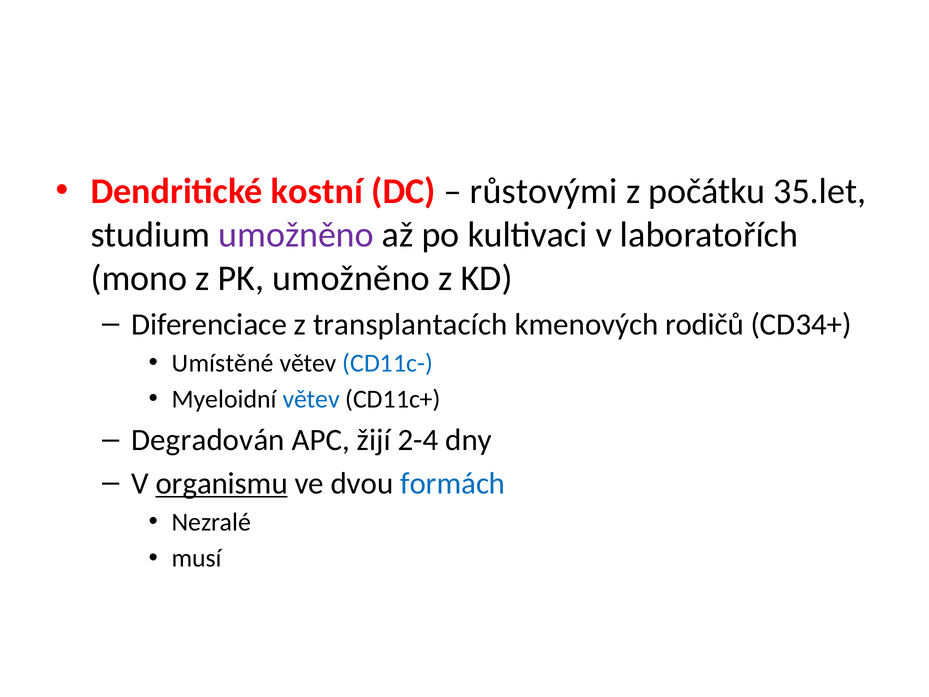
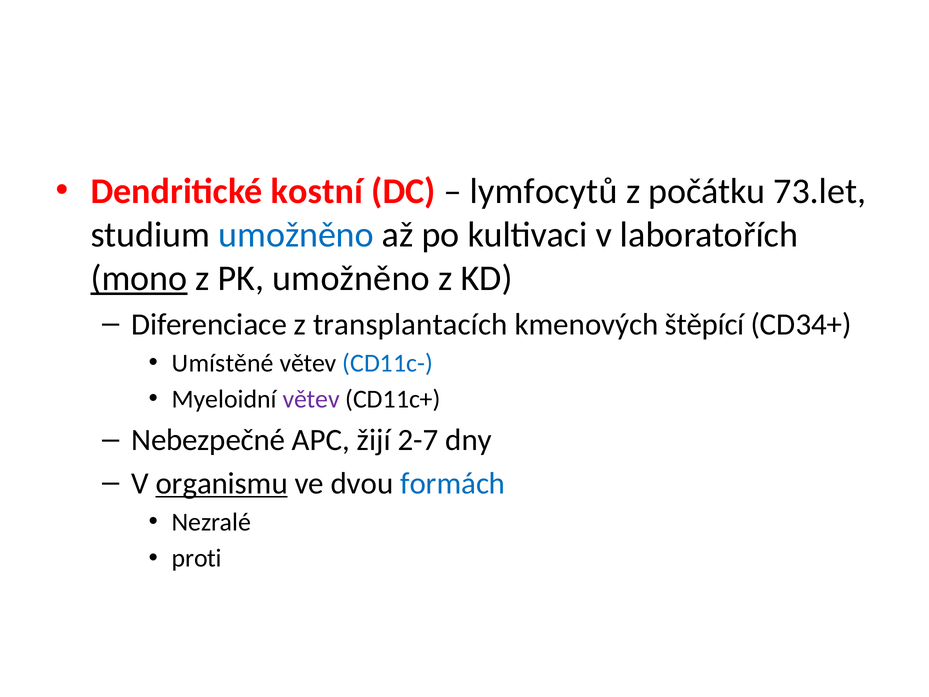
růstovými: růstovými -> lymfocytů (544, 191)
35.let: 35.let -> 73.let (820, 191)
umožněno colour: purple -> blue (296, 235)
mono underline: none -> present (139, 278)
rodičů: rodičů -> štěpící (705, 324)
větev colour: blue -> purple (311, 399)
Degradován: Degradován -> Nebezpečné (208, 440)
2-4: 2-4 -> 2-7 (418, 440)
musí: musí -> proti (197, 558)
